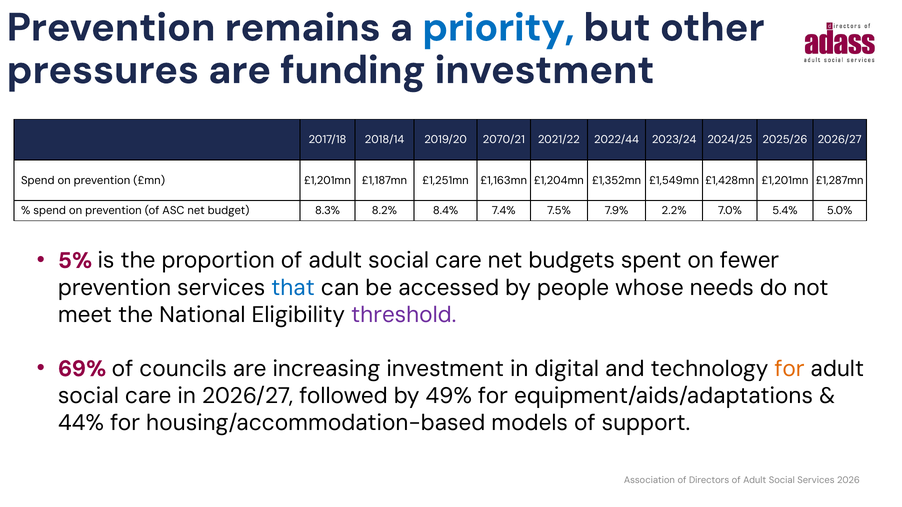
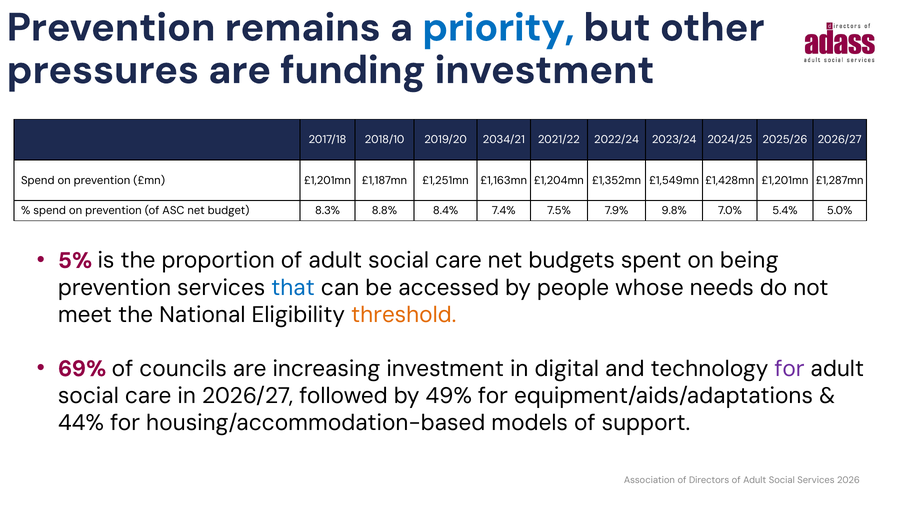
2018/14: 2018/14 -> 2018/10 (384, 140)
2070/21: 2070/21 -> 2034/21 (504, 140)
2022/44: 2022/44 -> 2022/24 (616, 140)
8.2%: 8.2% -> 8.8% (384, 211)
2.2%: 2.2% -> 9.8% (674, 211)
fewer: fewer -> being (749, 261)
threshold colour: purple -> orange (404, 315)
for colour: orange -> purple (790, 369)
